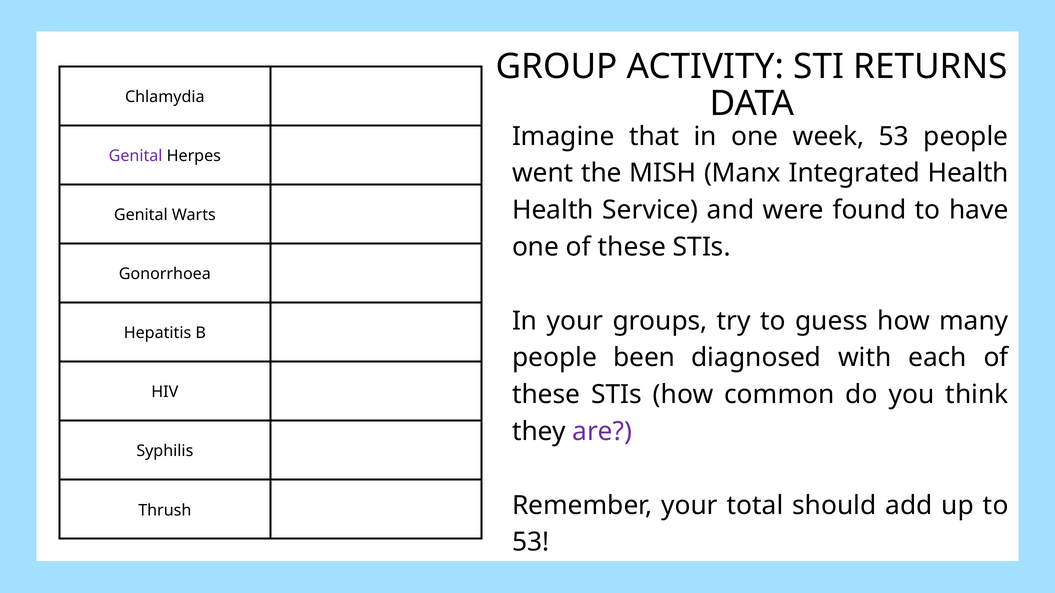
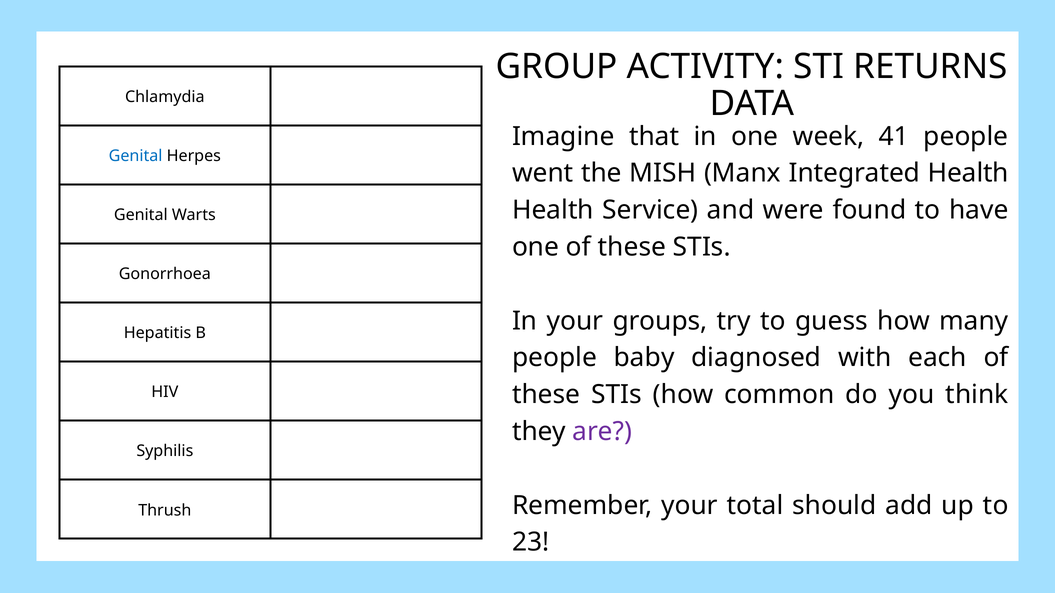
week 53: 53 -> 41 (894, 136)
Genital colour: purple -> blue (136, 156)
been: been -> baby (644, 358)
53: 53 -> 23 (531, 543)
